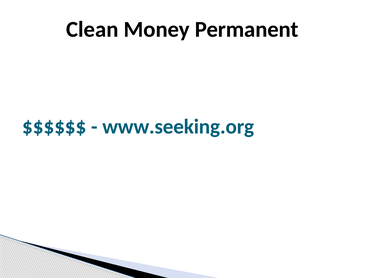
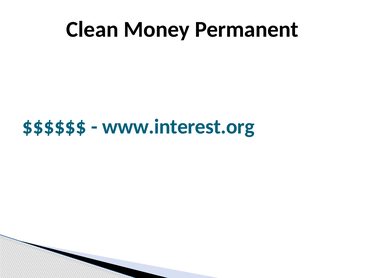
www.seeking.org: www.seeking.org -> www.interest.org (178, 127)
